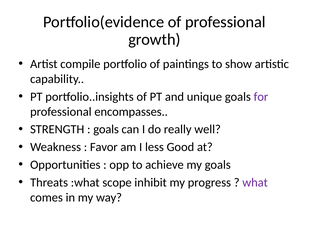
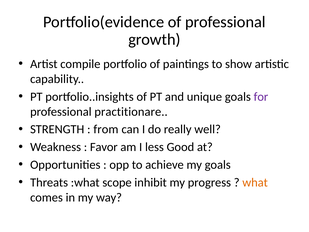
encompasses: encompasses -> practitionare (131, 112)
goals: goals -> from (106, 129)
what colour: purple -> orange (255, 182)
